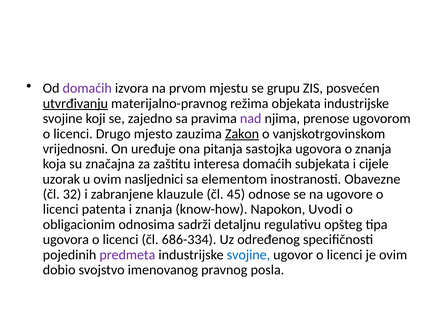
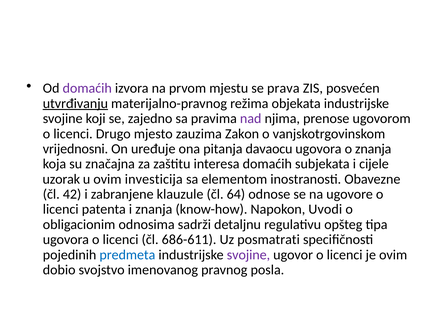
grupu: grupu -> prava (283, 88)
Zakon underline: present -> none (242, 134)
sastojka: sastojka -> davaocu (269, 149)
nasljednici: nasljednici -> investicija (154, 179)
32: 32 -> 42 (72, 194)
45: 45 -> 64 (236, 194)
686-334: 686-334 -> 686-611 (189, 240)
određenog: određenog -> posmatrati (269, 240)
predmeta colour: purple -> blue (127, 255)
svojine colour: blue -> purple (248, 255)
